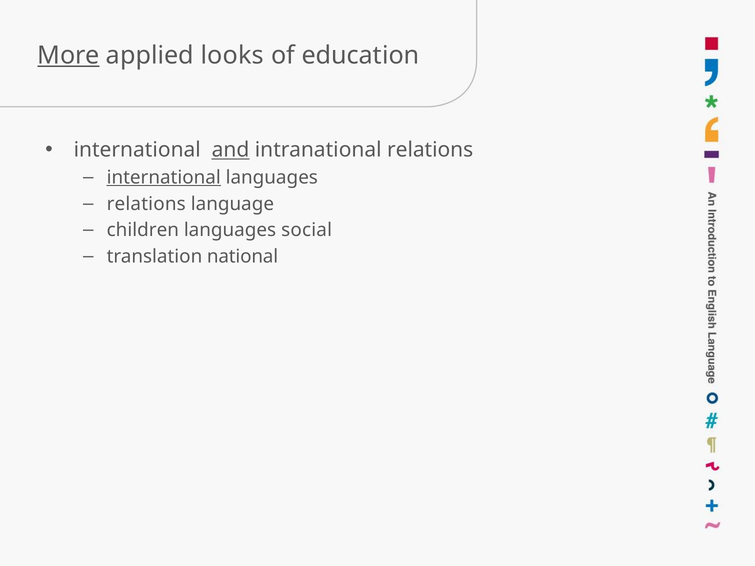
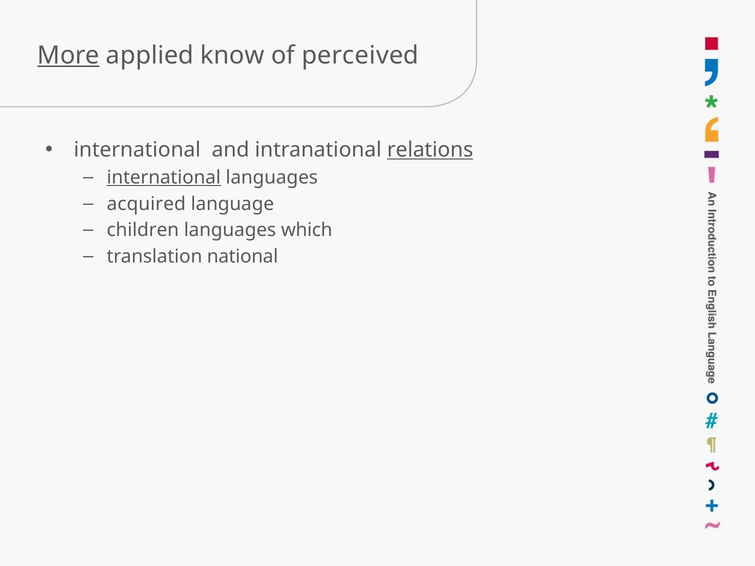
looks: looks -> know (232, 55)
education: education -> perceived (360, 55)
and underline: present -> none (231, 150)
relations underline: none -> present (430, 150)
relations: relations -> acquired (146, 204)
social: social -> which (307, 230)
